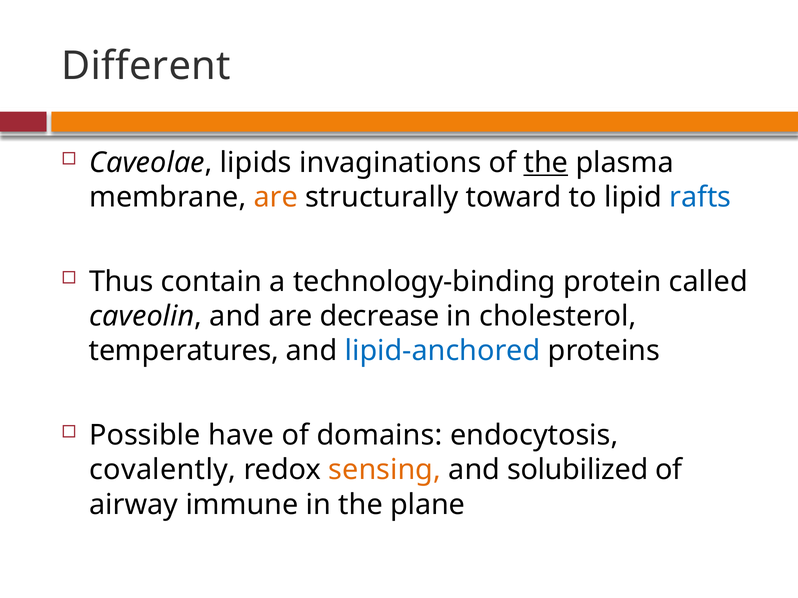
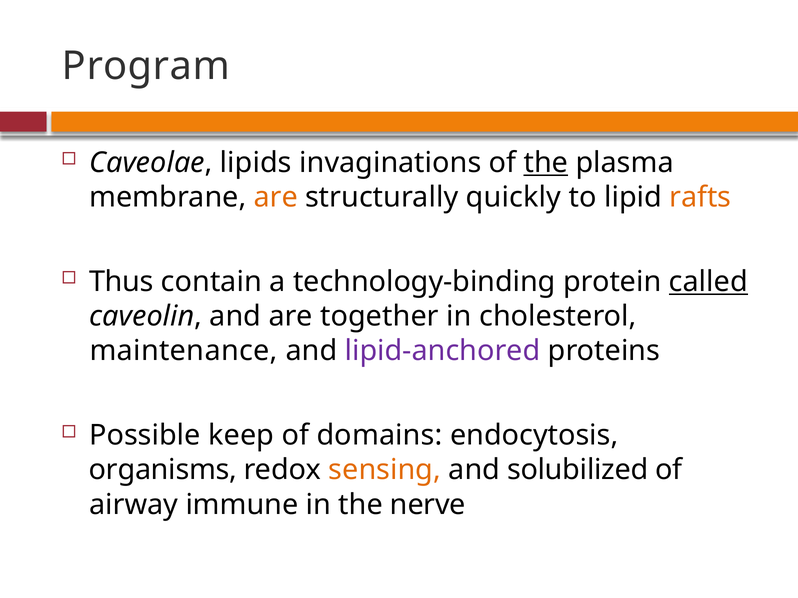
Different: Different -> Program (146, 66)
toward: toward -> quickly (513, 197)
rafts colour: blue -> orange (700, 197)
called underline: none -> present (708, 282)
decrease: decrease -> together (379, 317)
temperatures: temperatures -> maintenance (184, 351)
lipid-anchored colour: blue -> purple (443, 351)
have: have -> keep (241, 436)
covalently: covalently -> organisms (163, 470)
plane: plane -> nerve (428, 505)
